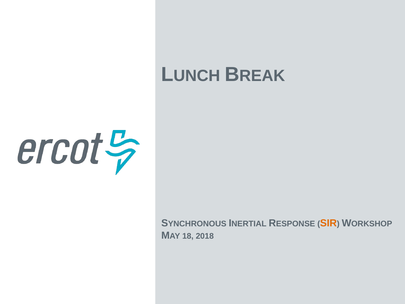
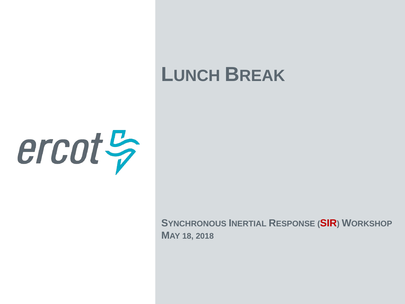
SIR colour: orange -> red (328, 223)
